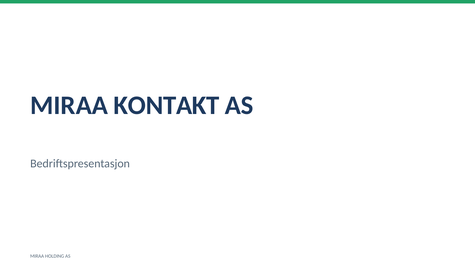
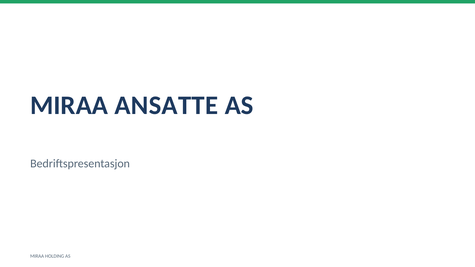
KONTAKT: KONTAKT -> ANSATTE (166, 105)
